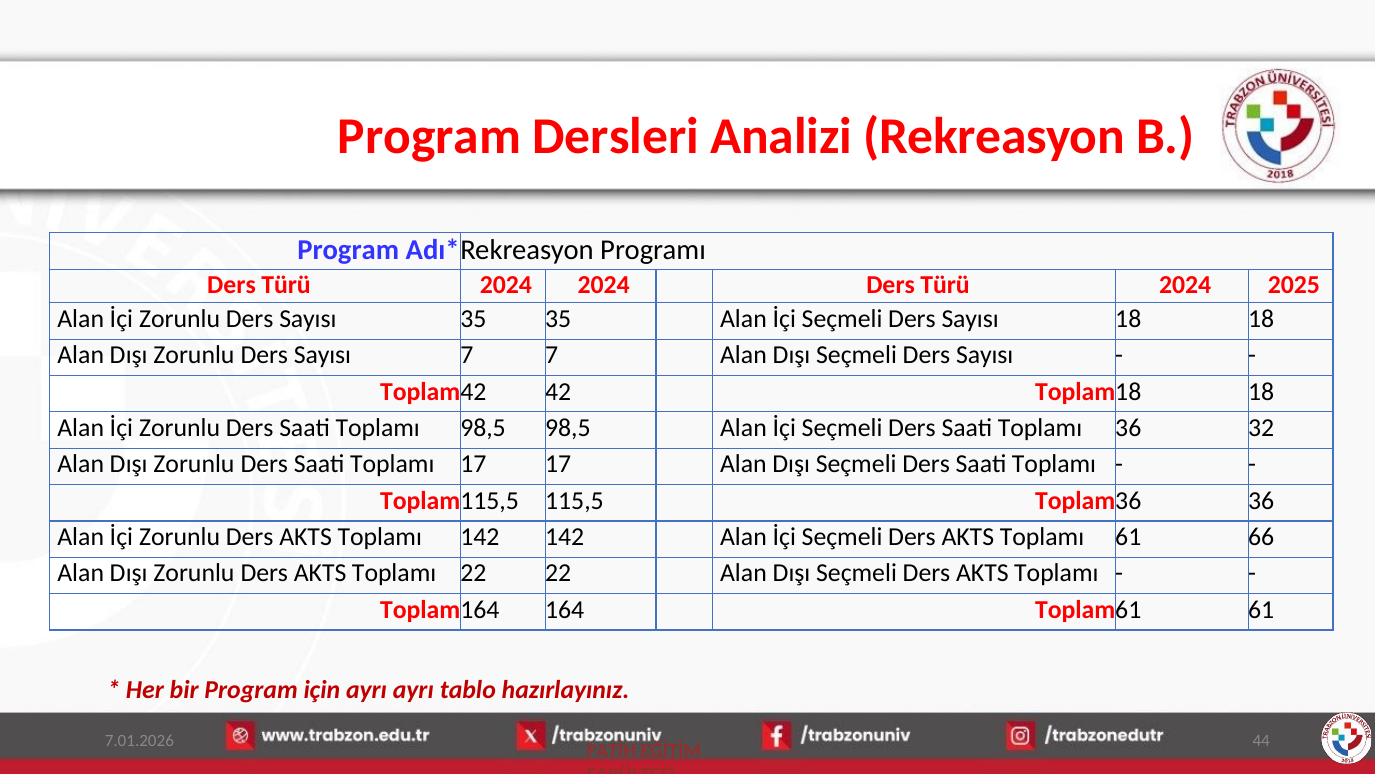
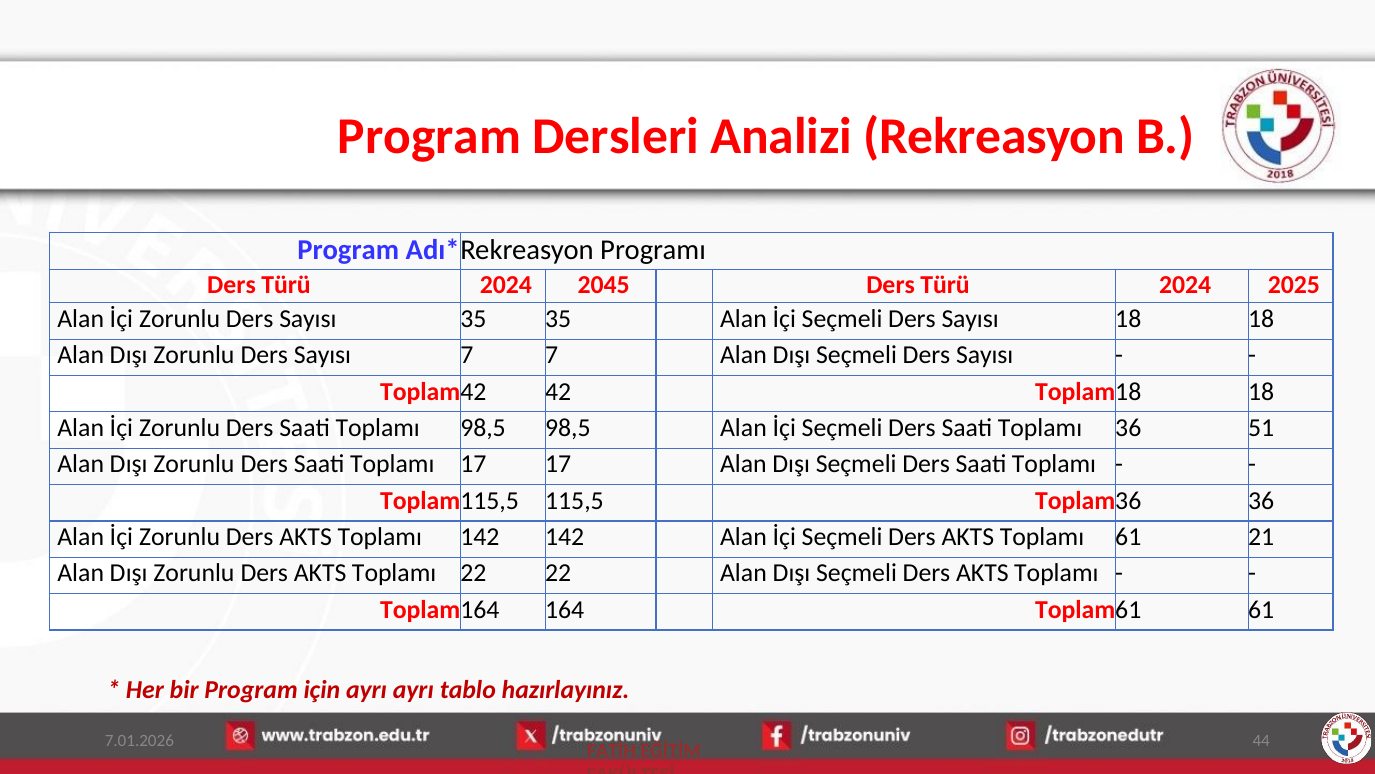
2024 2024: 2024 -> 2045 (604, 285)
32: 32 -> 51 (1261, 428)
66: 66 -> 21 (1261, 537)
